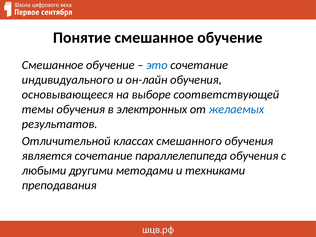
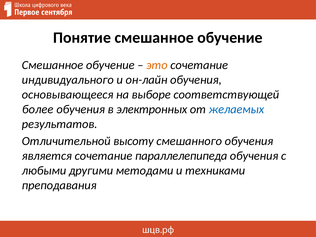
это colour: blue -> orange (157, 65)
темы: темы -> более (38, 109)
классах: классах -> высоту (133, 141)
